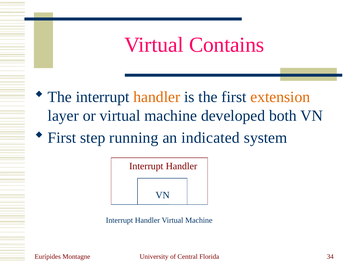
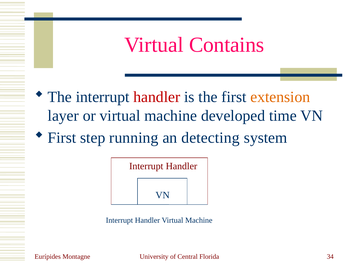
handler colour: orange -> red (157, 97)
both: both -> time (283, 116)
indicated: indicated -> detecting (210, 138)
